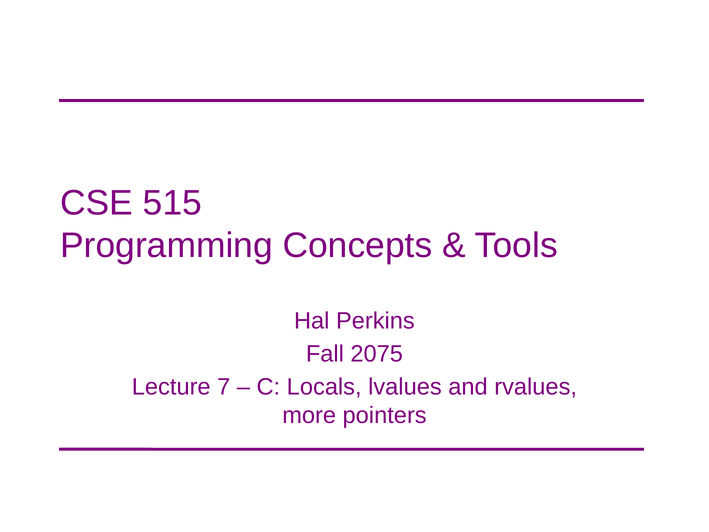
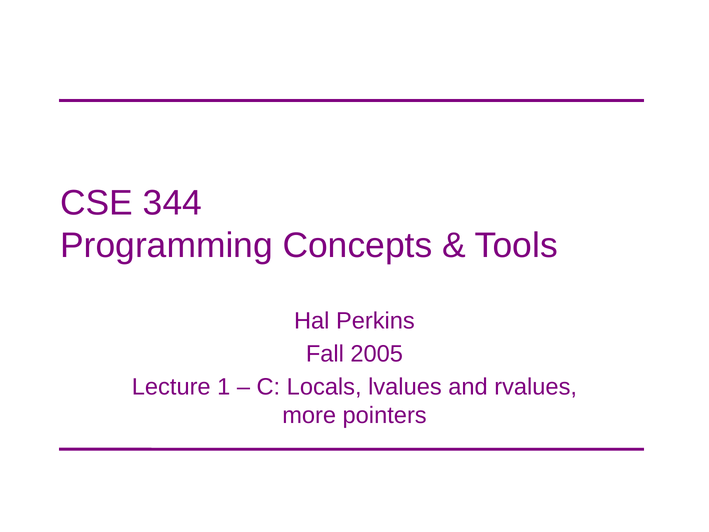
515: 515 -> 344 (172, 203)
2075: 2075 -> 2005 (377, 354)
7: 7 -> 1 (224, 387)
